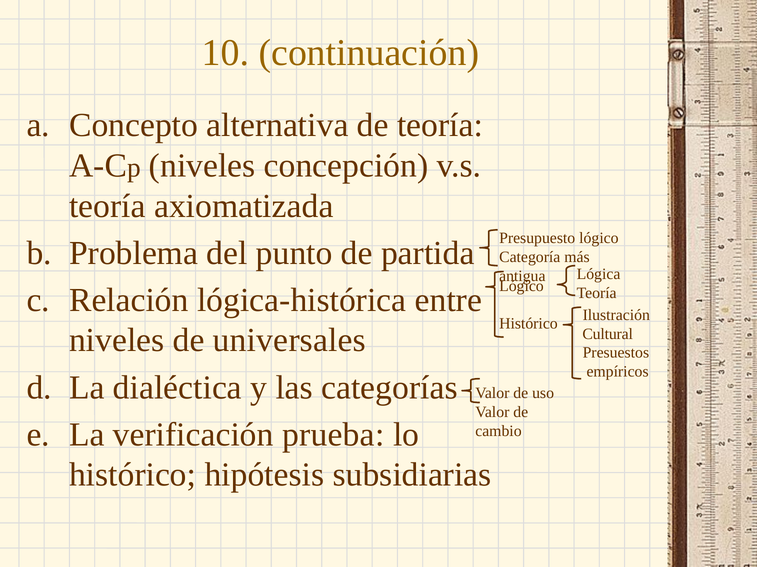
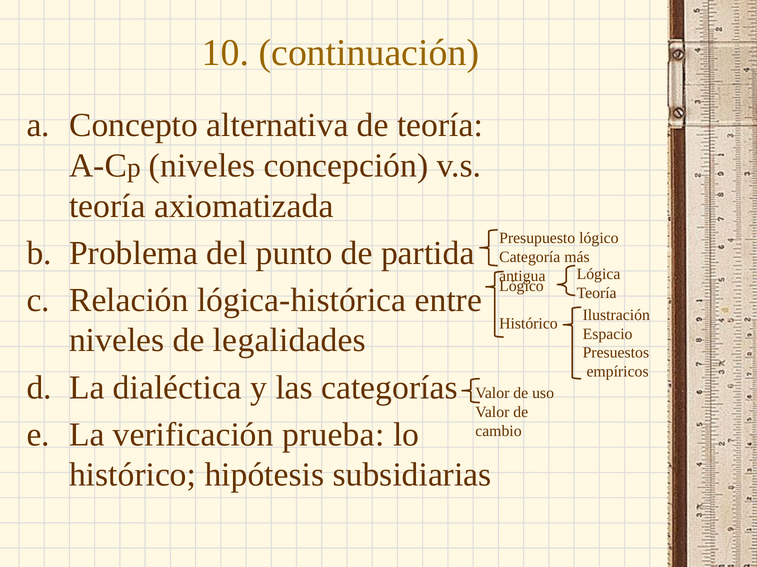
universales: universales -> legalidades (289, 341)
Cultural: Cultural -> Espacio (608, 334)
